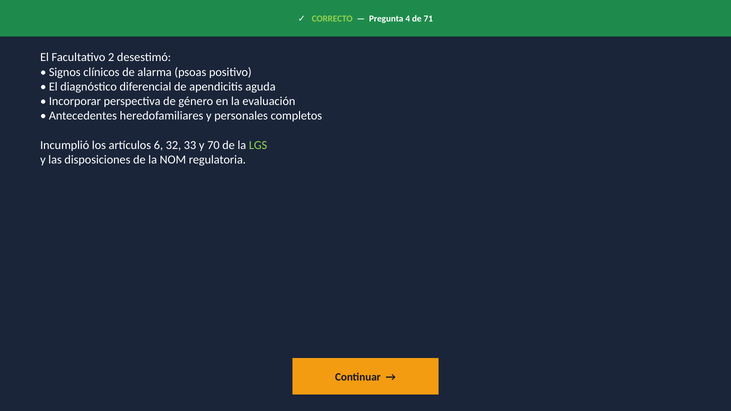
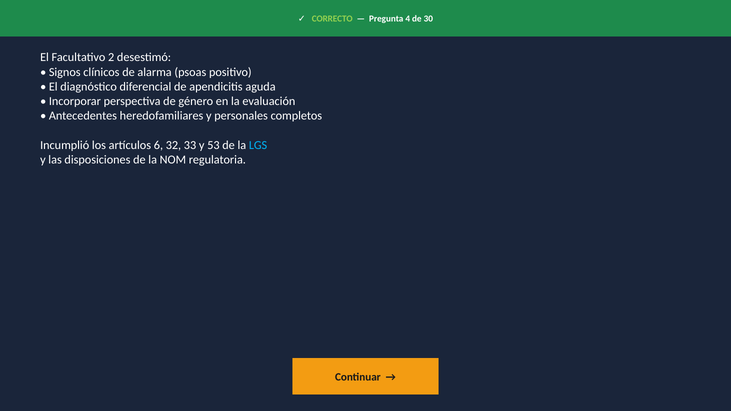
71: 71 -> 30 (428, 19)
70: 70 -> 53 (213, 145)
LGS colour: light green -> light blue (258, 145)
